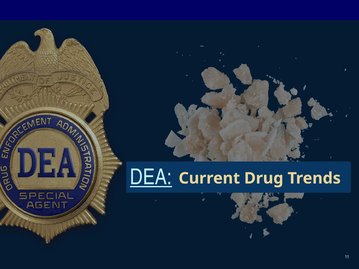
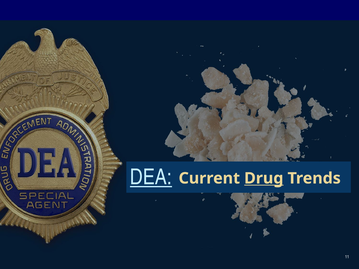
Drug underline: none -> present (264, 178)
